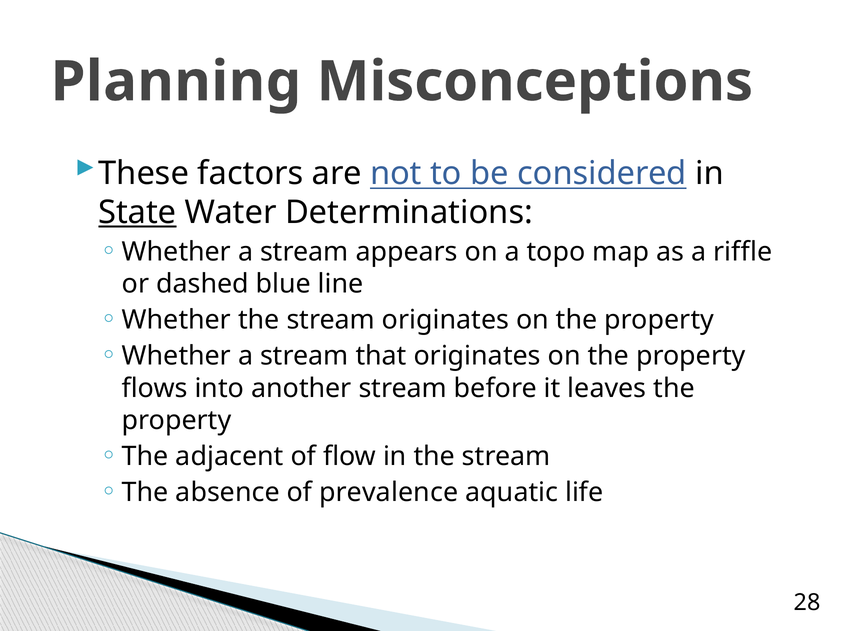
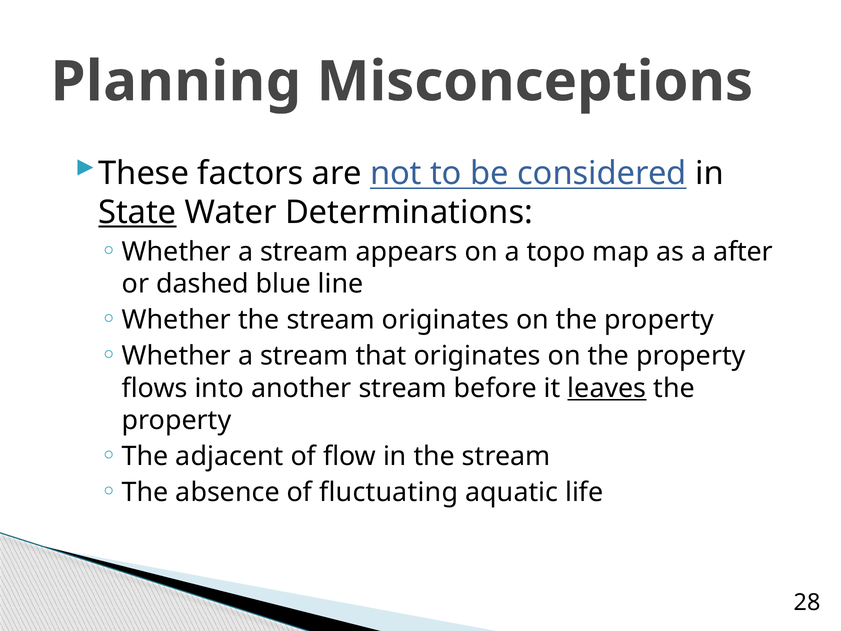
riffle: riffle -> after (743, 252)
leaves underline: none -> present (607, 388)
prevalence: prevalence -> fluctuating (389, 492)
